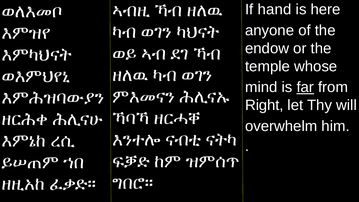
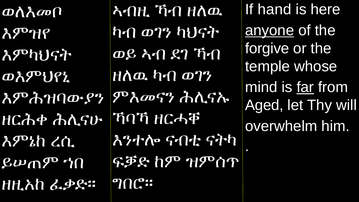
anyone underline: none -> present (270, 30)
endow: endow -> forgive (267, 48)
Right: Right -> Aged (264, 105)
